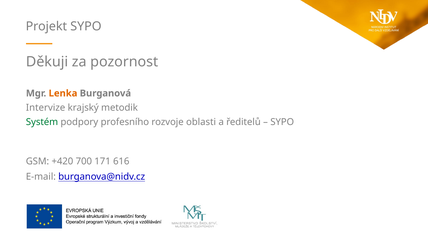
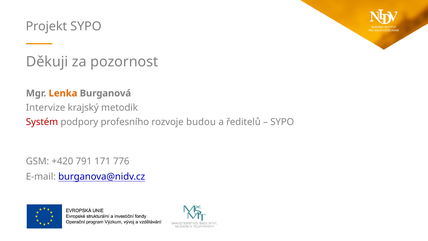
Systém colour: green -> red (42, 122)
oblasti: oblasti -> budou (201, 122)
700: 700 -> 791 (84, 161)
616: 616 -> 776 (121, 161)
